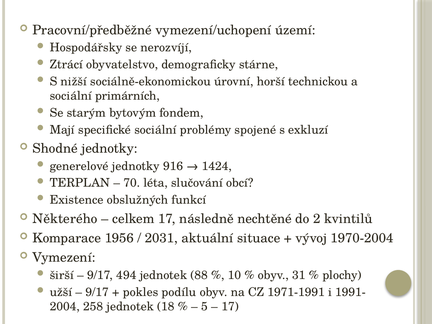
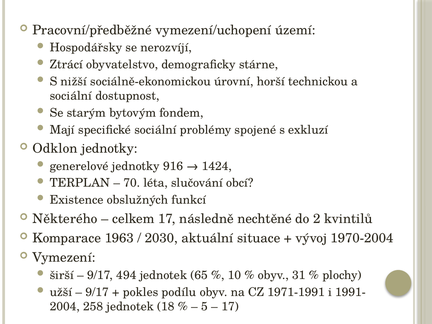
primárních: primárních -> dostupnost (127, 96)
Shodné: Shodné -> Odklon (55, 149)
1956: 1956 -> 1963 (119, 238)
2031: 2031 -> 2030 (161, 238)
88: 88 -> 65 (199, 275)
